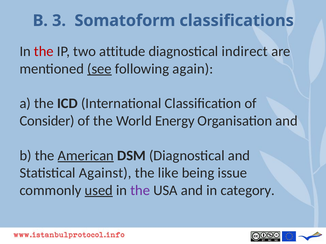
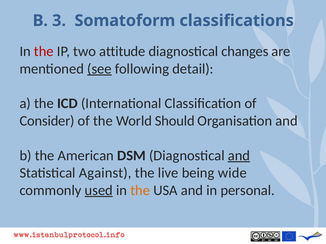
indirect: indirect -> changes (245, 51)
again: again -> detail (193, 69)
Energy: Energy -> Should (175, 121)
American underline: present -> none (86, 156)
and underline: none -> present (239, 156)
like: like -> live (168, 173)
issue: issue -> wide (232, 173)
the colour: purple -> orange (140, 191)
category: category -> personal (248, 191)
